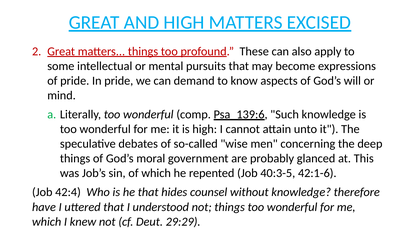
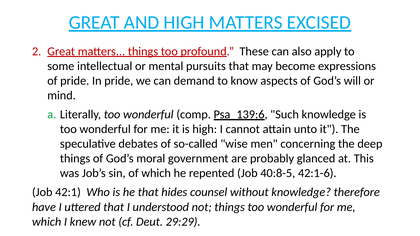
40:3-5: 40:3-5 -> 40:8-5 (278, 173)
42:4: 42:4 -> 42:1 (68, 192)
